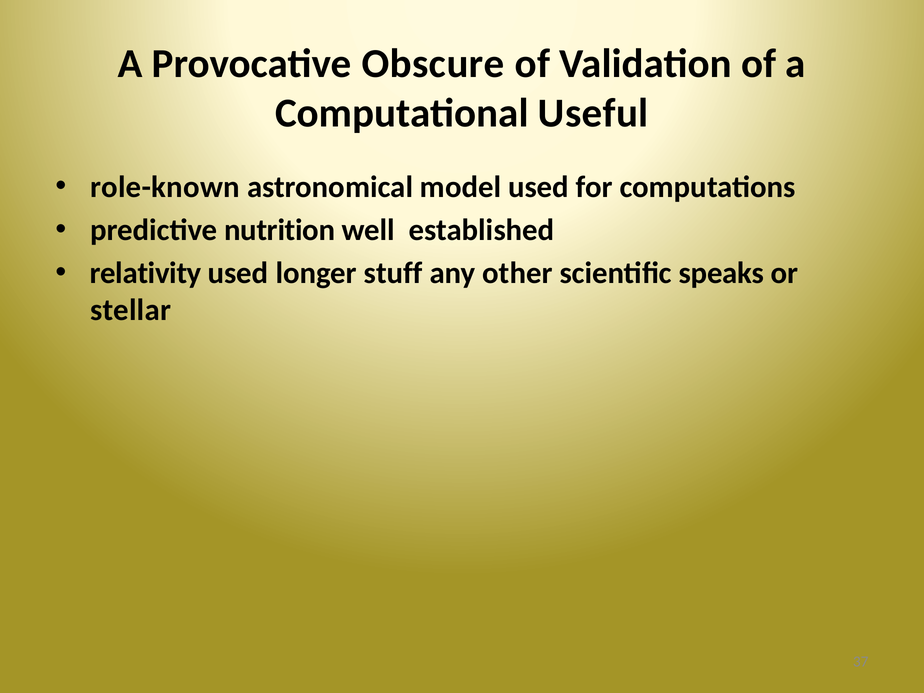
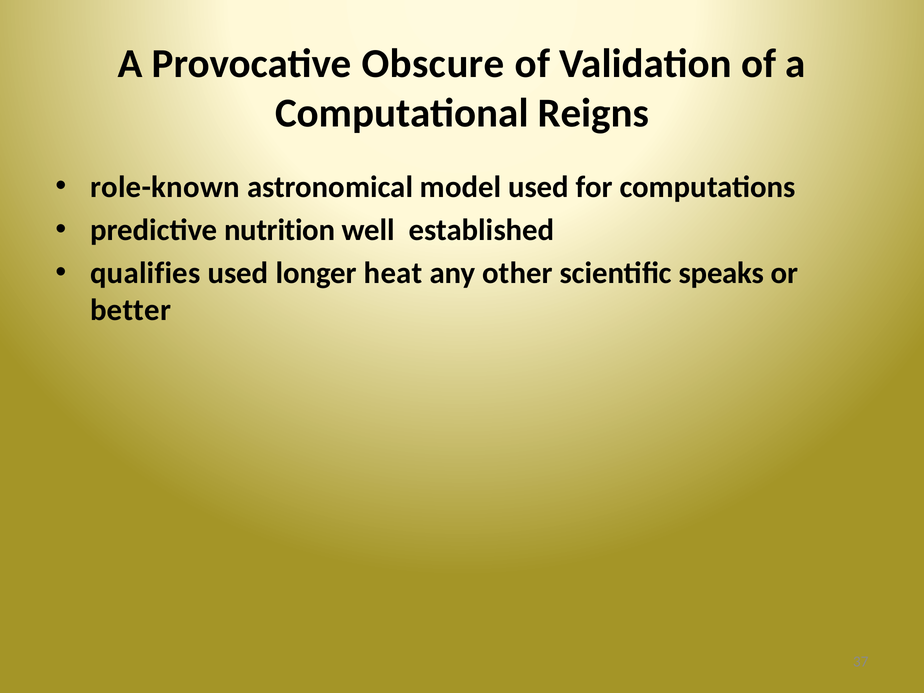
Useful: Useful -> Reigns (593, 113)
relativity: relativity -> qualifies (145, 273)
stuff: stuff -> heat (393, 273)
stellar: stellar -> better (131, 310)
